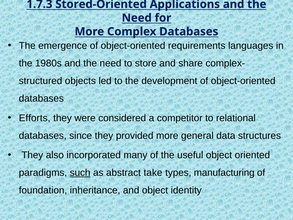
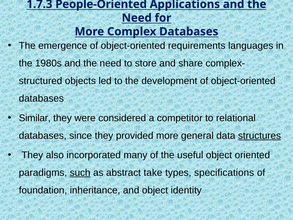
Stored-Oriented: Stored-Oriented -> People-Oriented (101, 4)
Efforts: Efforts -> Similar (35, 118)
structures underline: none -> present (259, 135)
manufacturing: manufacturing -> specifications (224, 173)
